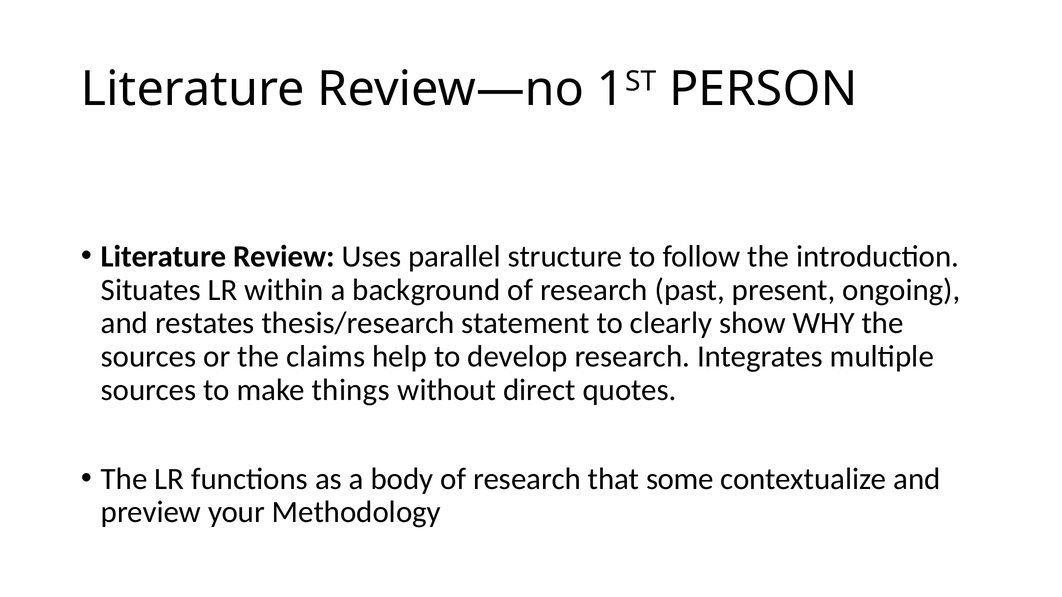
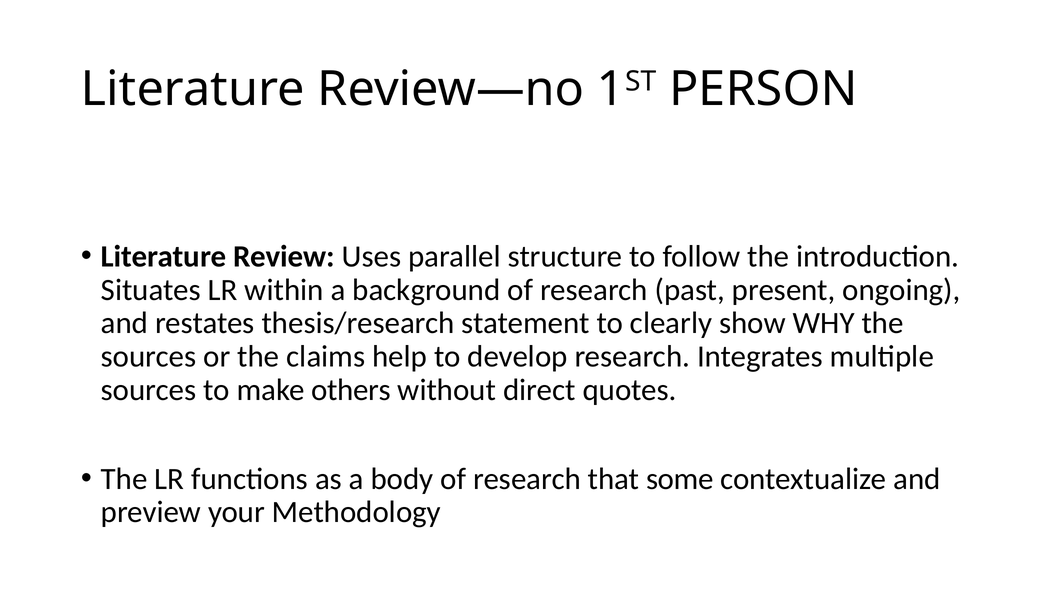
things: things -> others (351, 390)
